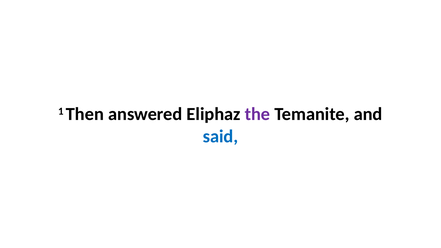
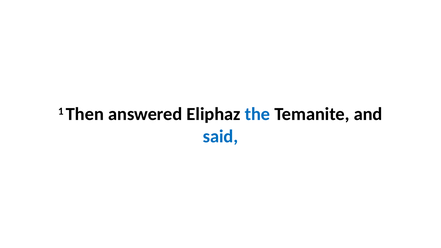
the colour: purple -> blue (257, 114)
